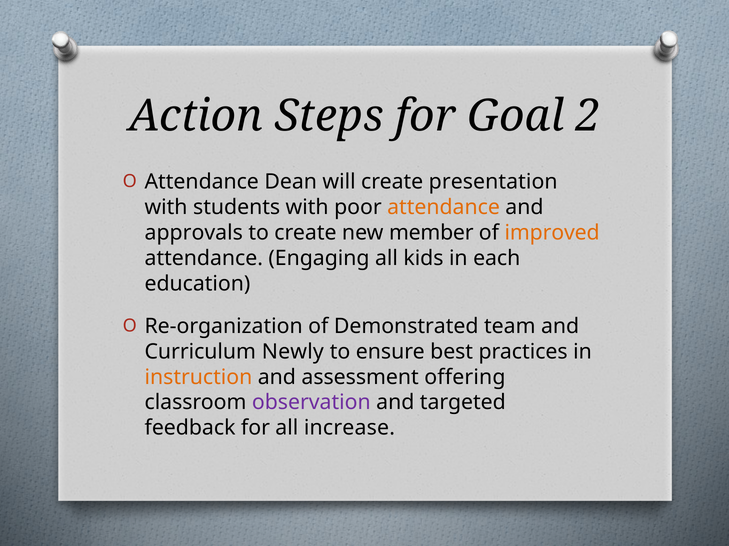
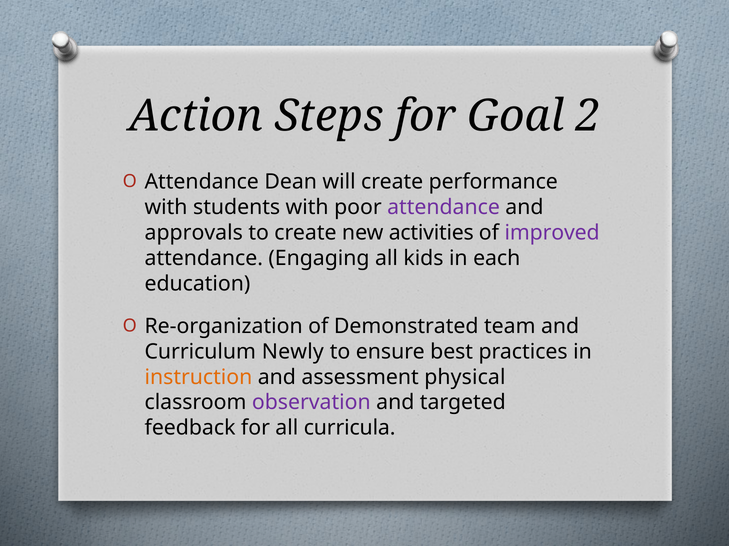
presentation: presentation -> performance (493, 182)
attendance colour: orange -> purple (444, 207)
member: member -> activities (431, 233)
improved colour: orange -> purple (552, 233)
offering: offering -> physical (465, 378)
increase: increase -> curricula (350, 429)
